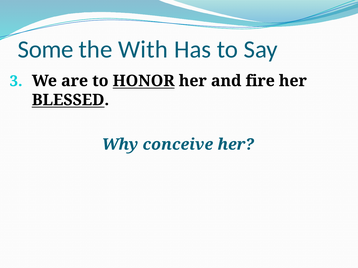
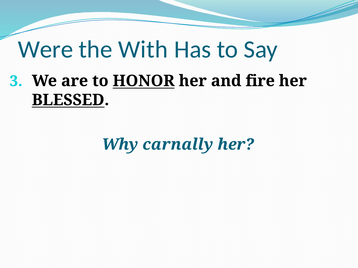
Some: Some -> Were (46, 49)
conceive: conceive -> carnally (178, 145)
